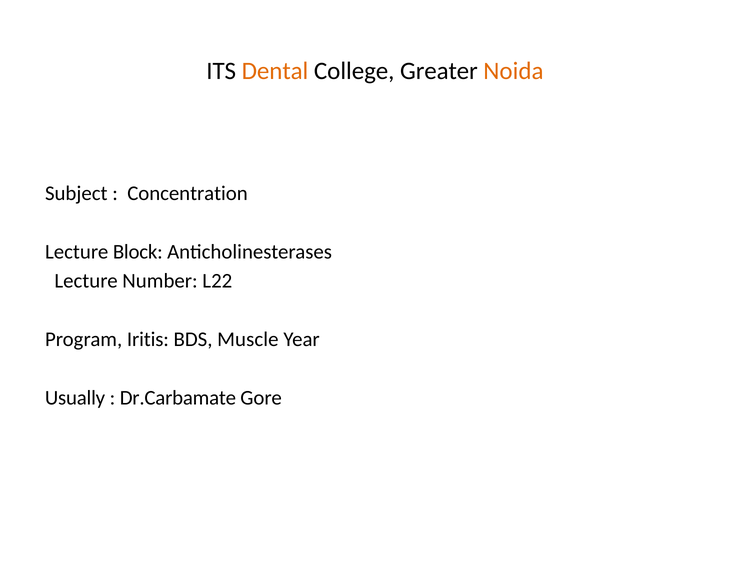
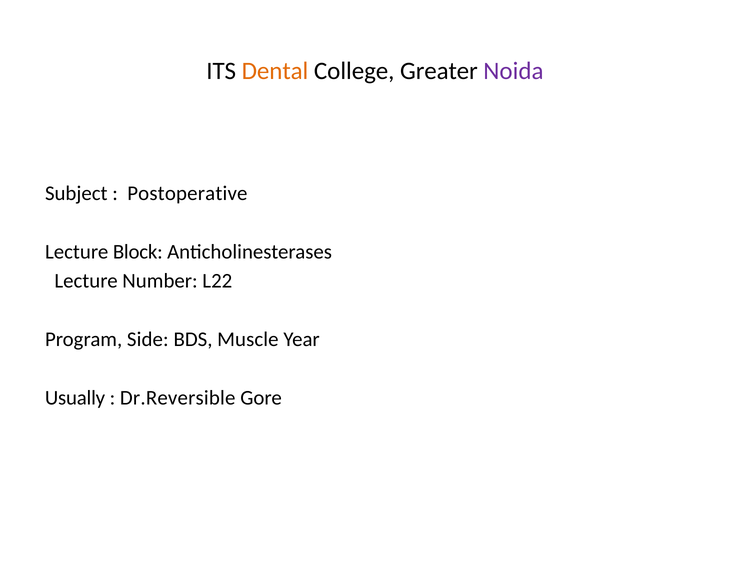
Noida colour: orange -> purple (513, 71)
Concentration: Concentration -> Postoperative (187, 193)
Iritis: Iritis -> Side (148, 339)
Dr.Carbamate: Dr.Carbamate -> Dr.Reversible (178, 397)
